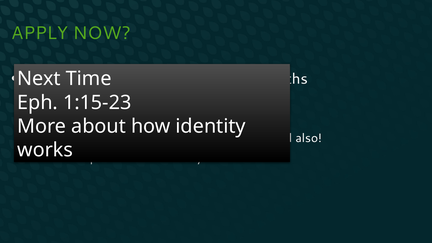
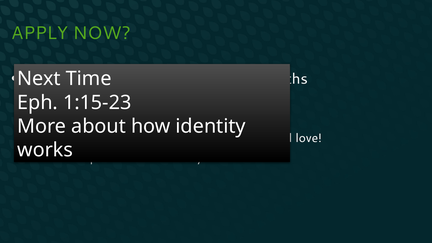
also: also -> love (309, 138)
